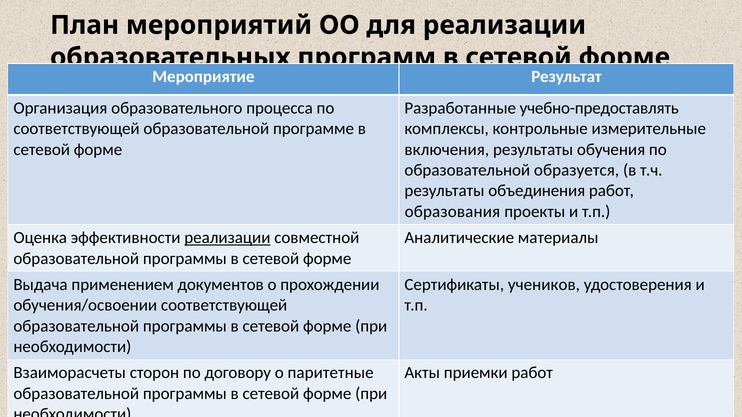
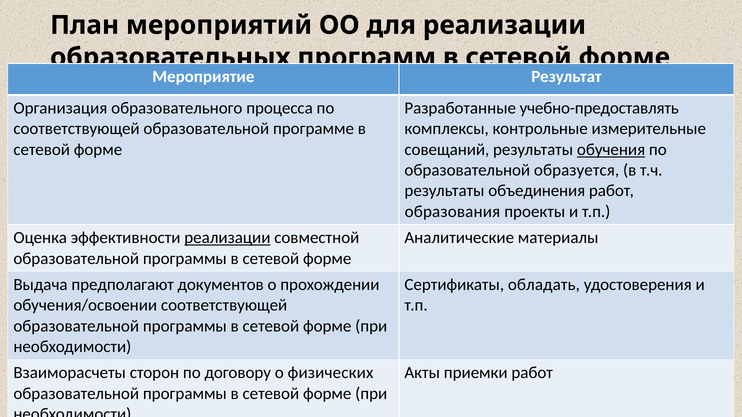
включения: включения -> совещаний (447, 150)
обучения underline: none -> present (611, 150)
применением: применением -> предполагают (123, 285)
учеников: учеников -> обладать (544, 285)
паритетные: паритетные -> физических (331, 373)
